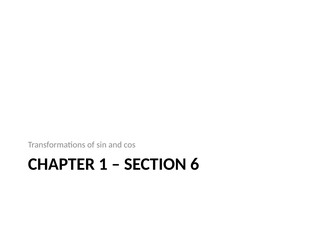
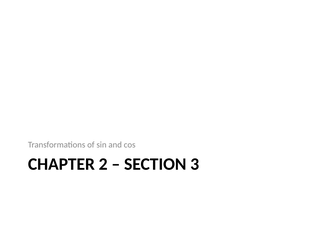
1: 1 -> 2 (103, 165)
6: 6 -> 3 (195, 165)
